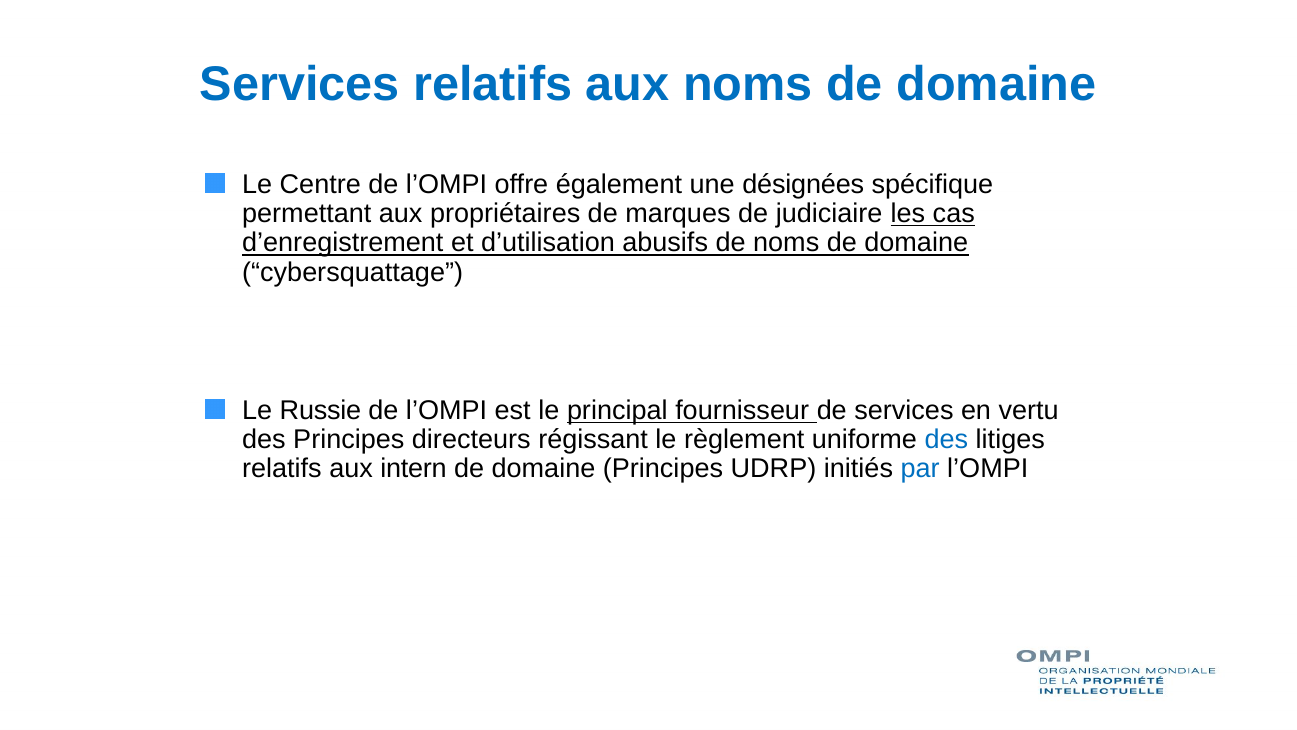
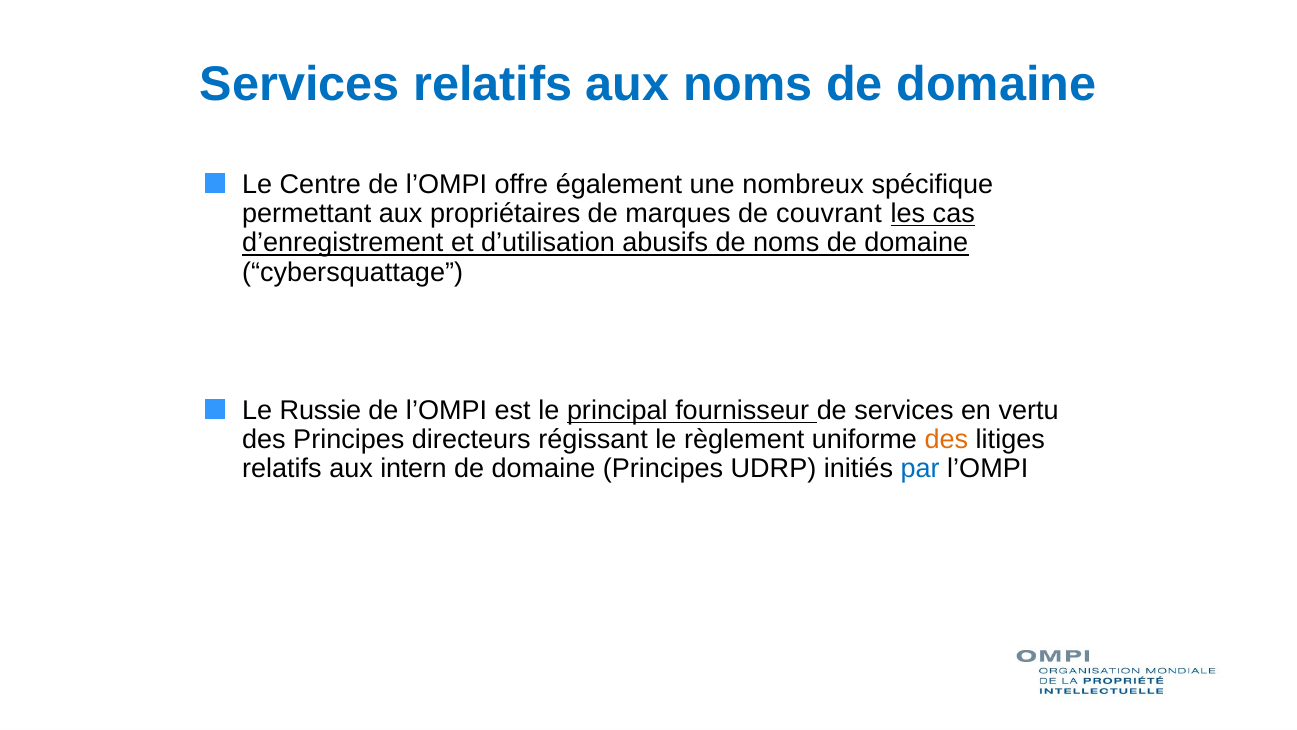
désignées: désignées -> nombreux (803, 184)
judiciaire: judiciaire -> couvrant (829, 214)
des colour: blue -> orange (946, 439)
